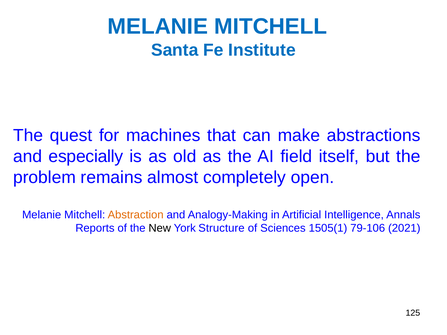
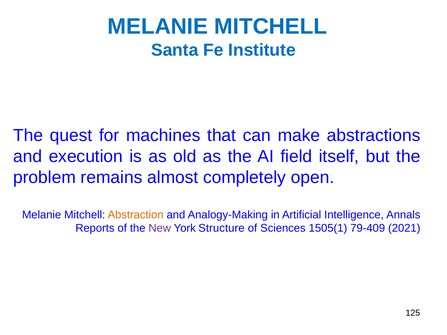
especially: especially -> execution (86, 157)
New colour: black -> purple (160, 228)
79-106: 79-106 -> 79-409 (368, 228)
